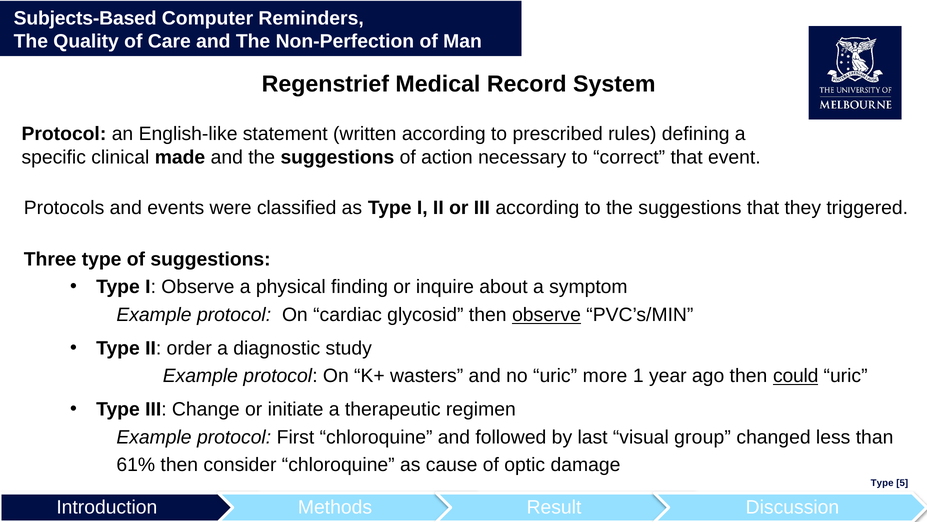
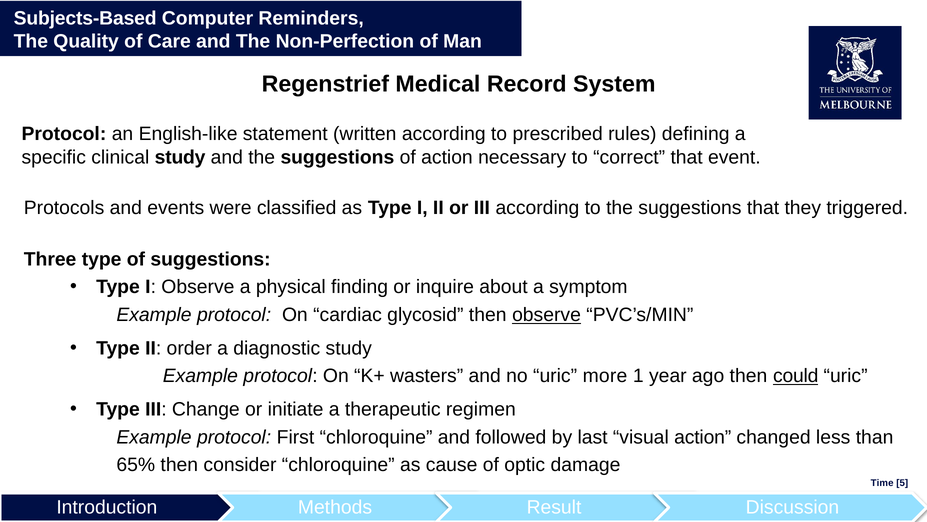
clinical made: made -> study (180, 157)
visual group: group -> action (703, 437)
61%: 61% -> 65% (136, 465)
Type: Type -> Time (882, 483)
